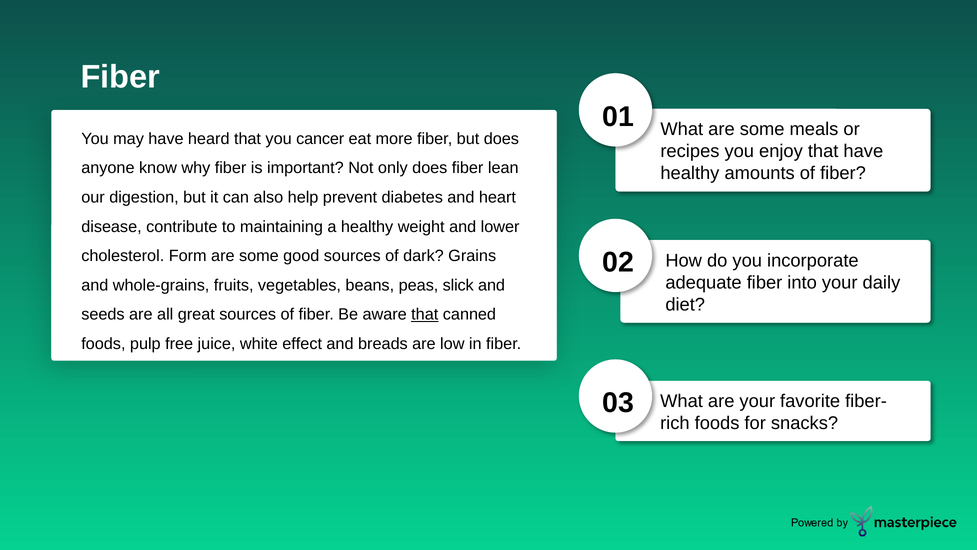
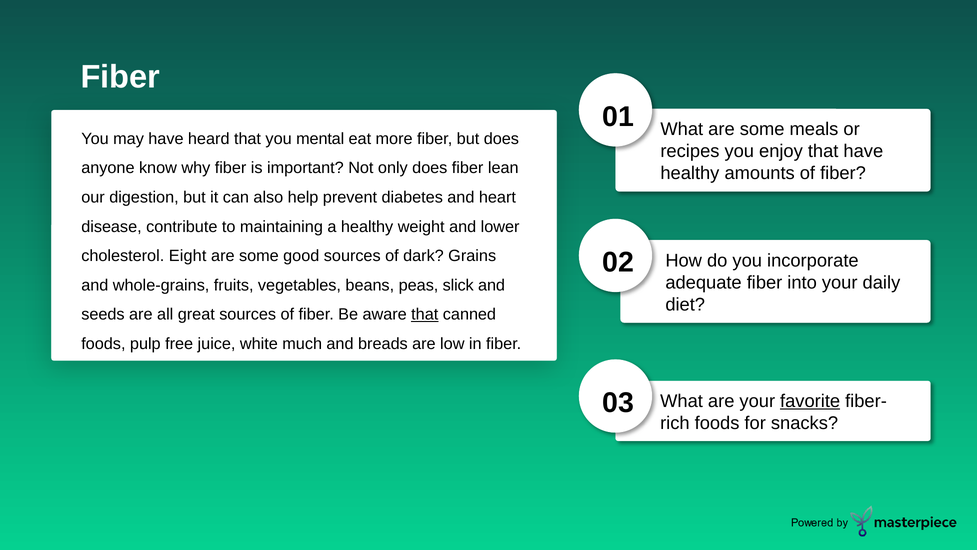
cancer: cancer -> mental (320, 139)
Form: Form -> Eight (188, 256)
effect: effect -> much (302, 344)
favorite underline: none -> present (810, 401)
